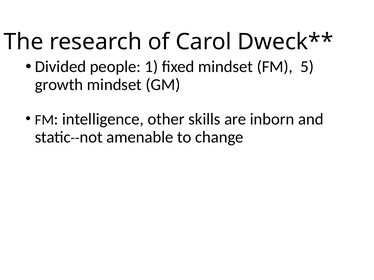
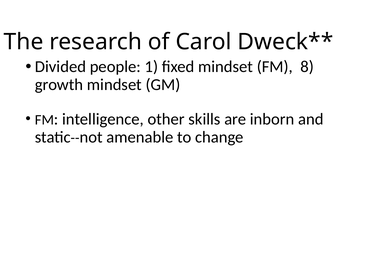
5: 5 -> 8 (307, 67)
